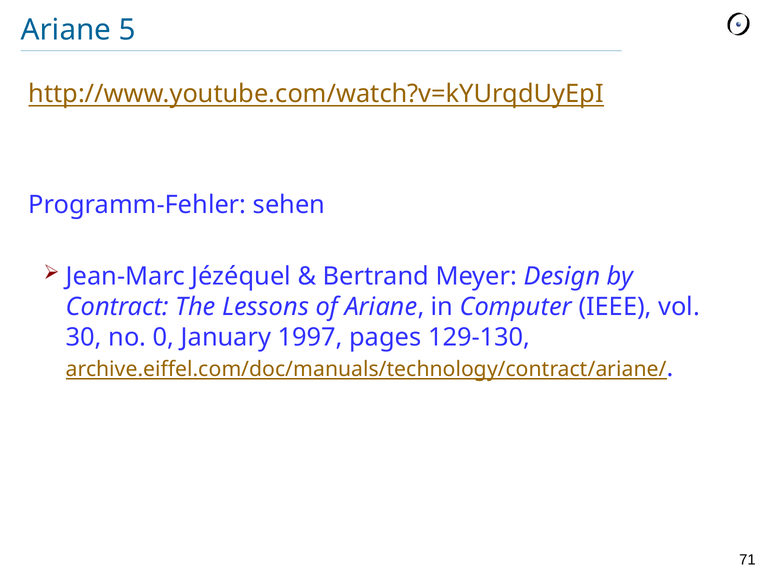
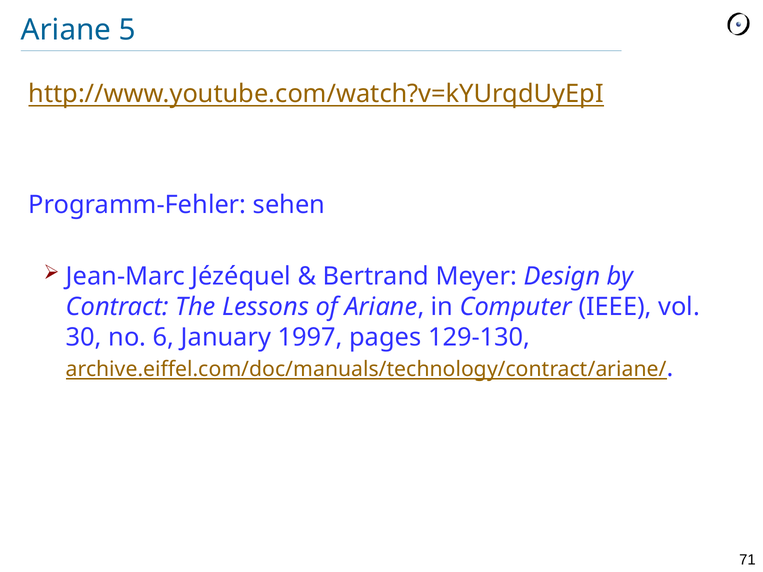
0: 0 -> 6 (164, 337)
